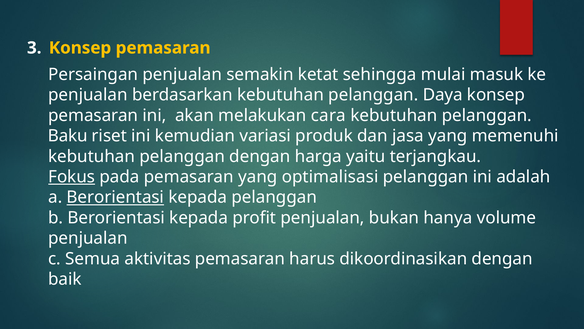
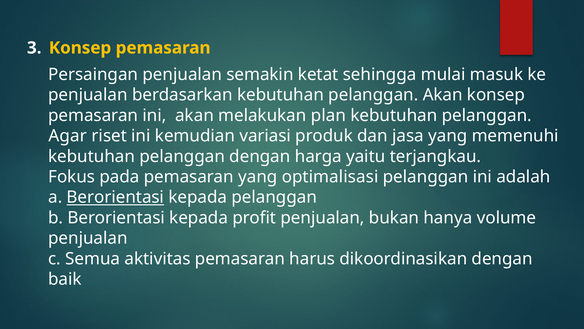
pelanggan Daya: Daya -> Akan (443, 95)
cara: cara -> plan (328, 115)
Baku: Baku -> Agar (68, 136)
Fokus underline: present -> none (72, 177)
